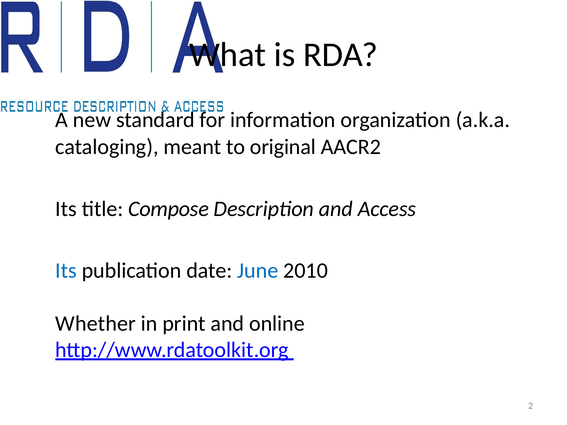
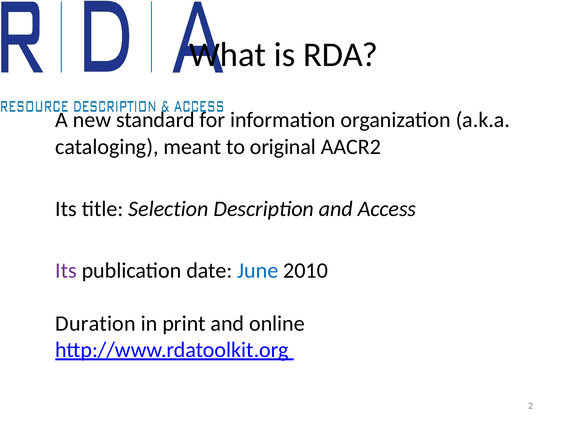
Compose: Compose -> Selection (168, 209)
Its colour: blue -> purple (66, 271)
Whether: Whether -> Duration (96, 324)
